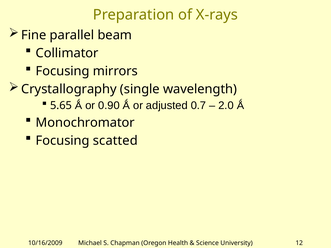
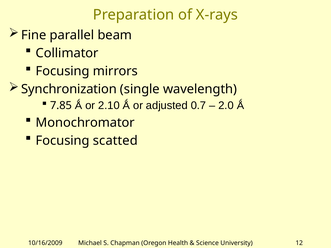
Crystallography: Crystallography -> Synchronization (69, 89)
5.65: 5.65 -> 7.85 (61, 106)
0.90: 0.90 -> 2.10 (109, 106)
